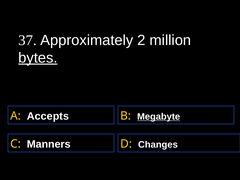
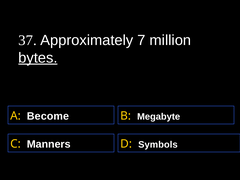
2: 2 -> 7 (141, 40)
Accepts: Accepts -> Become (48, 116)
Megabyte underline: present -> none (159, 117)
Changes: Changes -> Symbols (158, 145)
